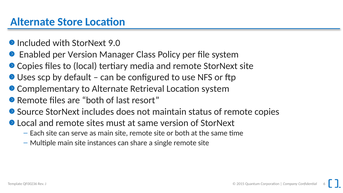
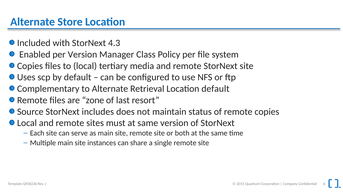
9.0: 9.0 -> 4.3 (114, 43)
Location system: system -> default (215, 89)
are both: both -> zone (93, 100)
